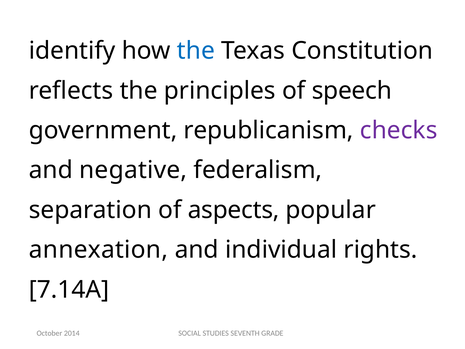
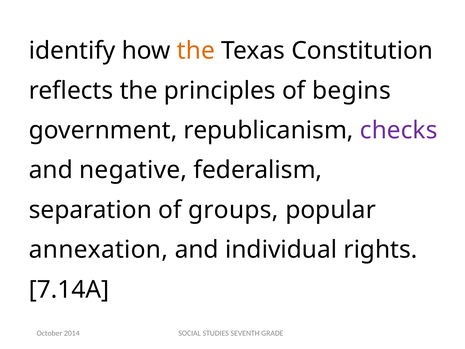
the colour: blue -> orange (196, 51)
speech: speech -> begins (352, 91)
aspects: aspects -> groups (233, 210)
